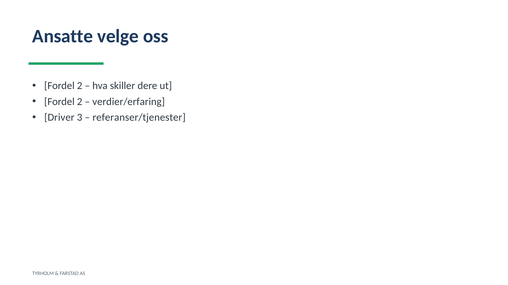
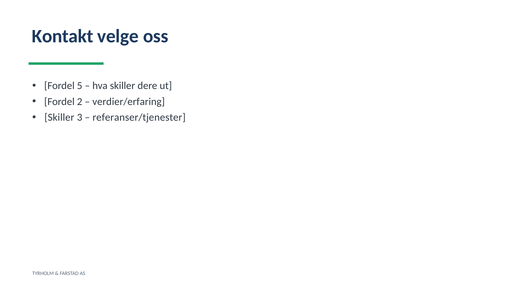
Ansatte: Ansatte -> Kontakt (63, 36)
2: 2 -> 5 (80, 86)
Driver: Driver -> Skiller (59, 118)
